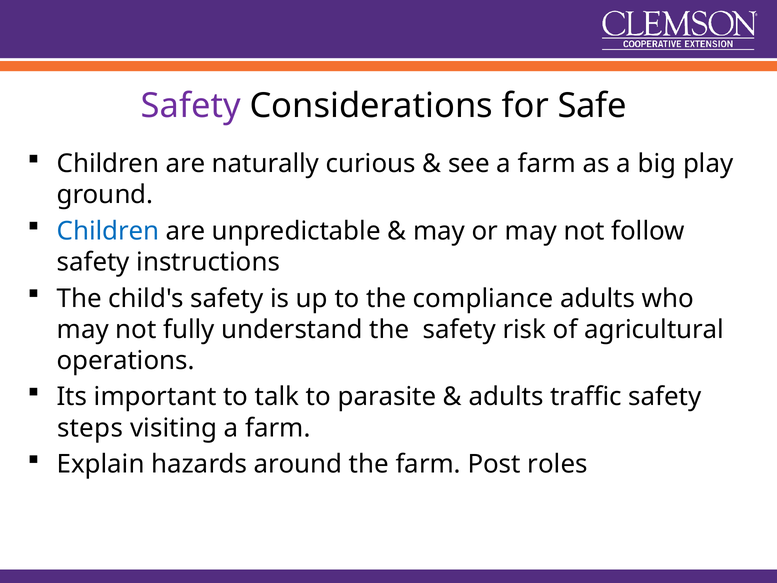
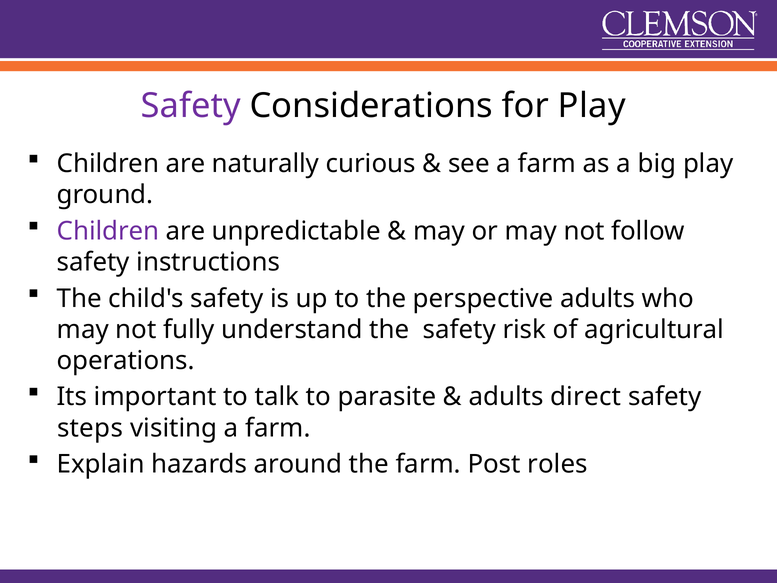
for Safe: Safe -> Play (592, 106)
Children colour: blue -> purple (108, 231)
compliance: compliance -> perspective (483, 298)
traffic: traffic -> direct (586, 397)
